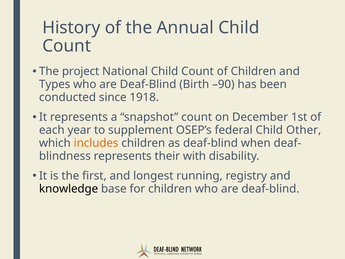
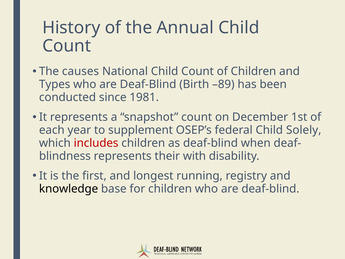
project: project -> causes (80, 71)
–90: –90 -> –89 (223, 84)
1918: 1918 -> 1981 (144, 97)
Other: Other -> Solely (304, 130)
includes colour: orange -> red (96, 143)
